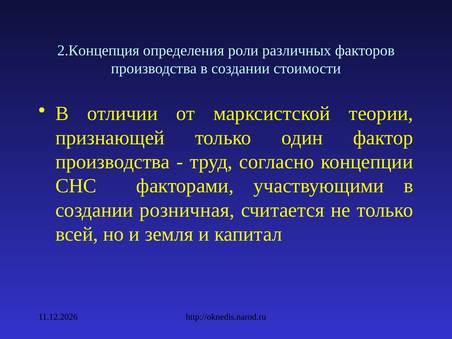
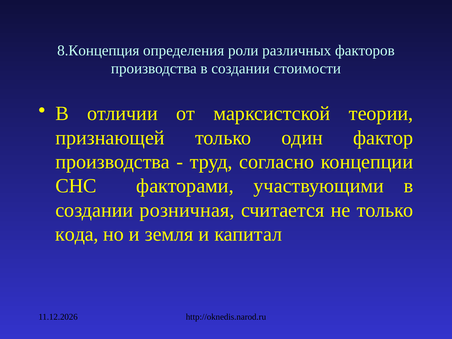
2.Концепция: 2.Концепция -> 8.Концепция (98, 50)
всей: всей -> кода (77, 234)
